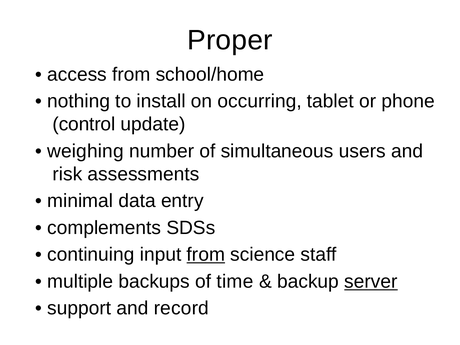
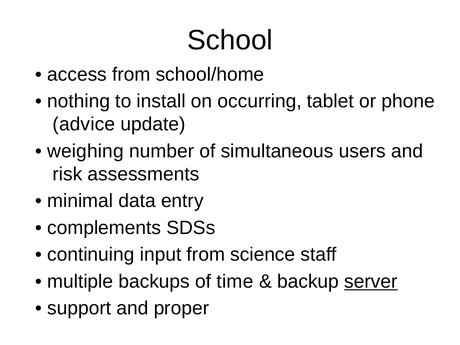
Proper: Proper -> School (230, 40)
control: control -> advice (84, 124)
from underline: present -> none (206, 255)
record: record -> proper (181, 308)
